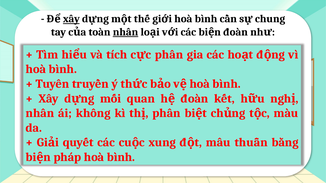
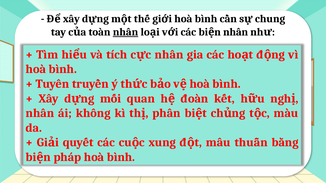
xây underline: present -> none (71, 19)
đoàn: đoàn -> nhân (236, 32)
phân: phân -> nhân (169, 55)
